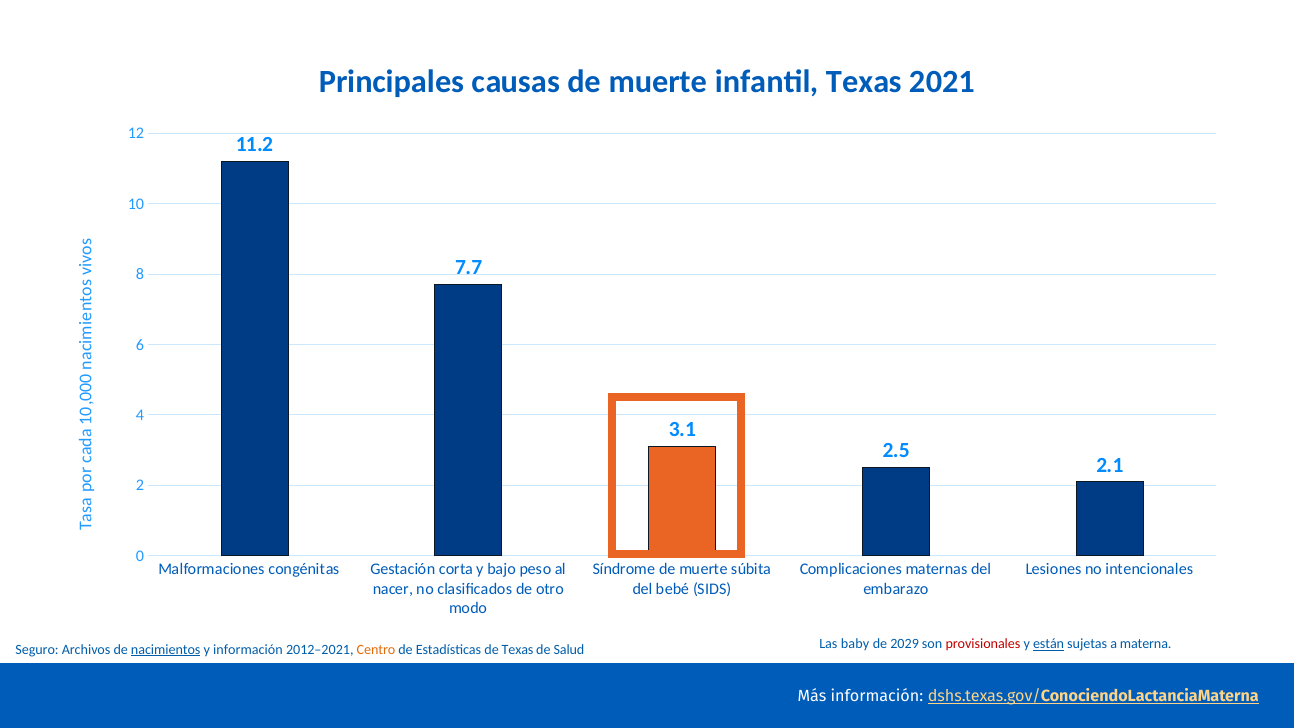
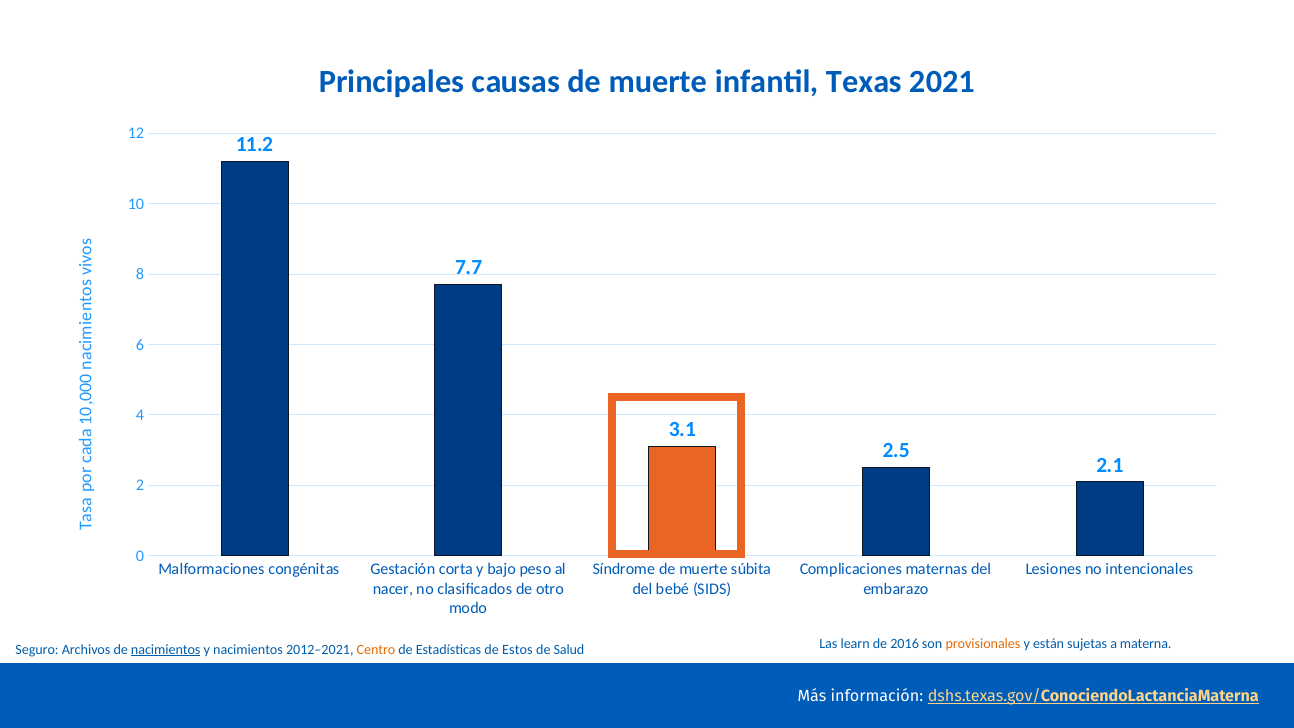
Las baby: baby -> learn (855, 644)
2029: 2029 -> 2016 (905, 644)
provisionales colour: red -> orange (983, 644)
están underline: present -> none (1049, 644)
y información: información -> nacimientos (248, 649)
de Texas: Texas -> Estos (517, 649)
